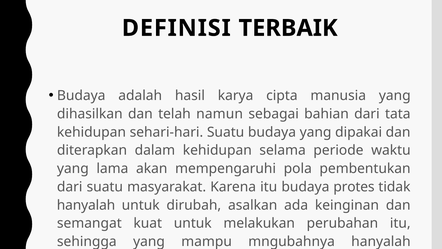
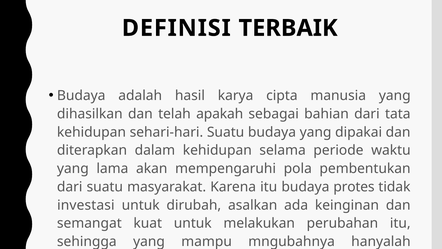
namun: namun -> apakah (220, 114)
hanyalah: hanyalah -> investasi (86, 205)
